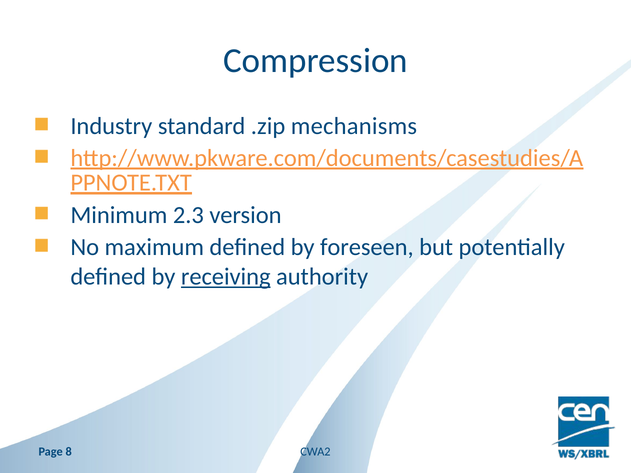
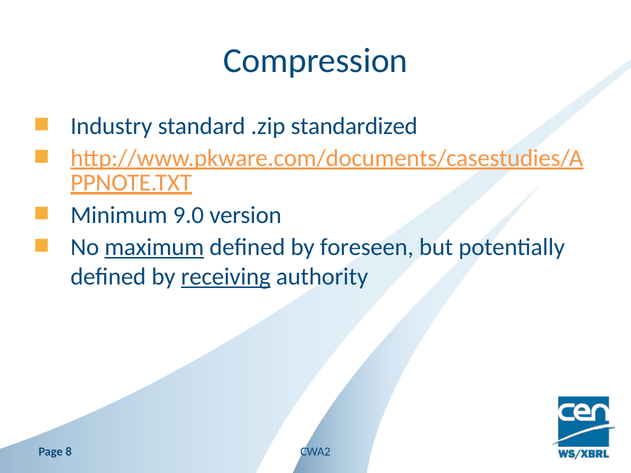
mechanisms: mechanisms -> standardized (354, 126)
2.3: 2.3 -> 9.0 (188, 215)
maximum underline: none -> present (154, 247)
